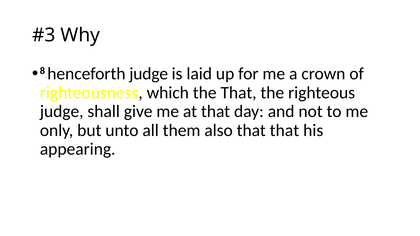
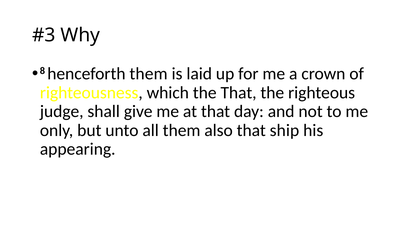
henceforth judge: judge -> them (149, 74)
that that: that -> ship (284, 130)
